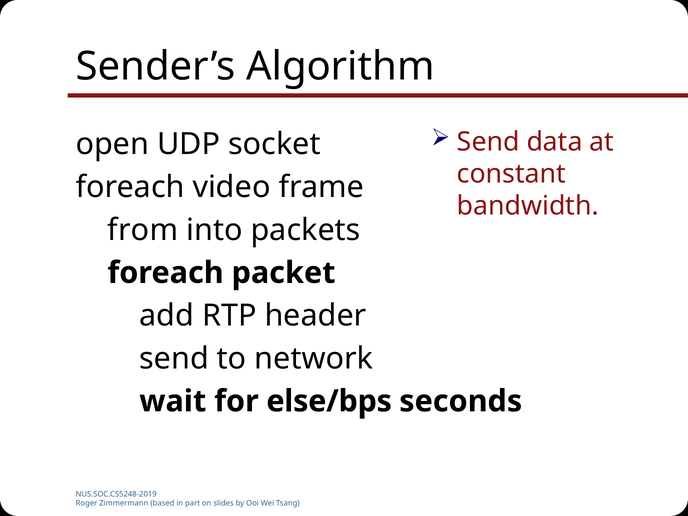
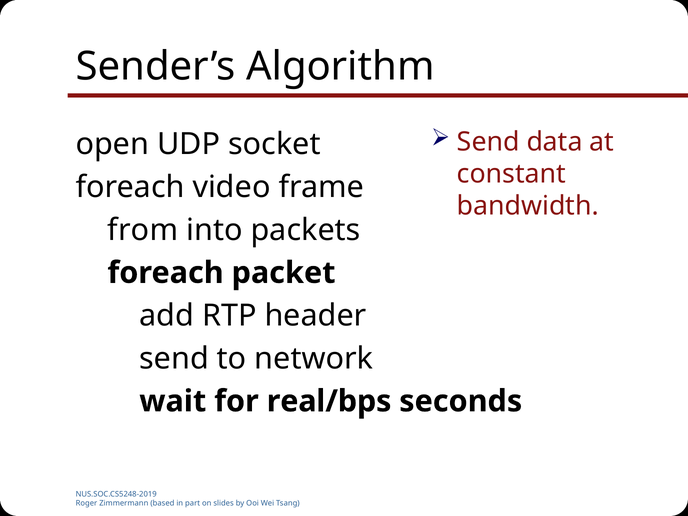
else/bps: else/bps -> real/bps (329, 401)
